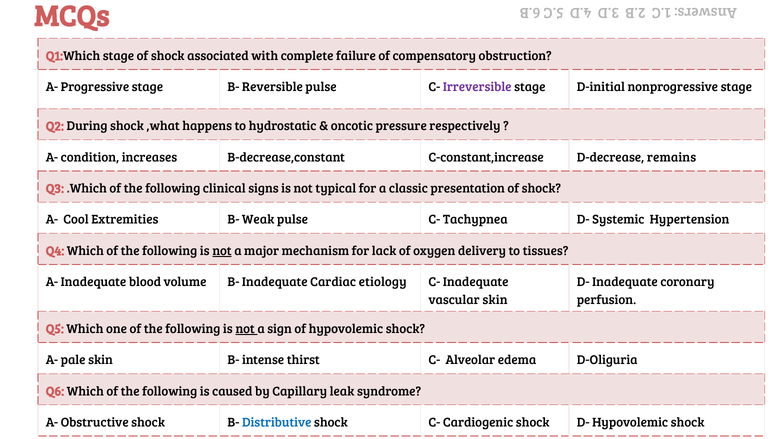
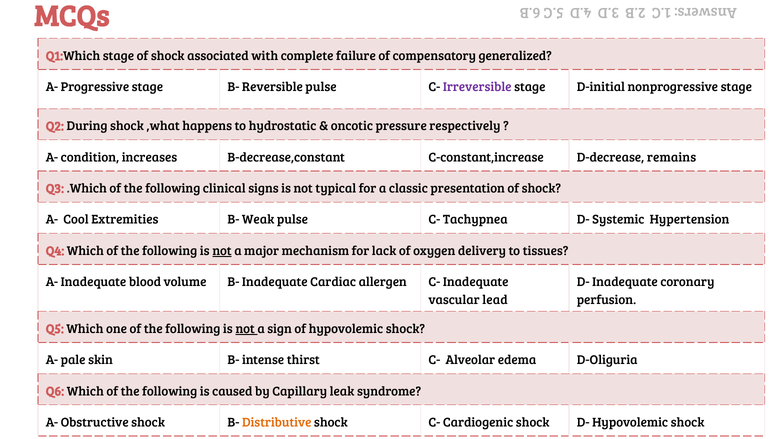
obstruction: obstruction -> generalized (515, 56)
etiology: etiology -> allergen (383, 282)
vascular skin: skin -> lead (495, 300)
Distributive colour: blue -> orange (277, 422)
